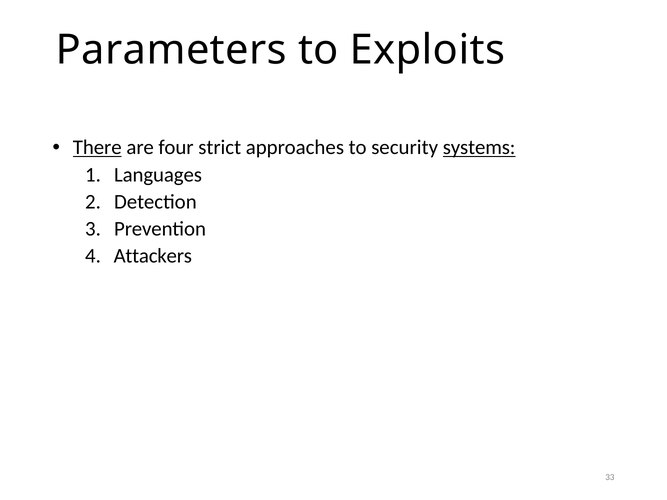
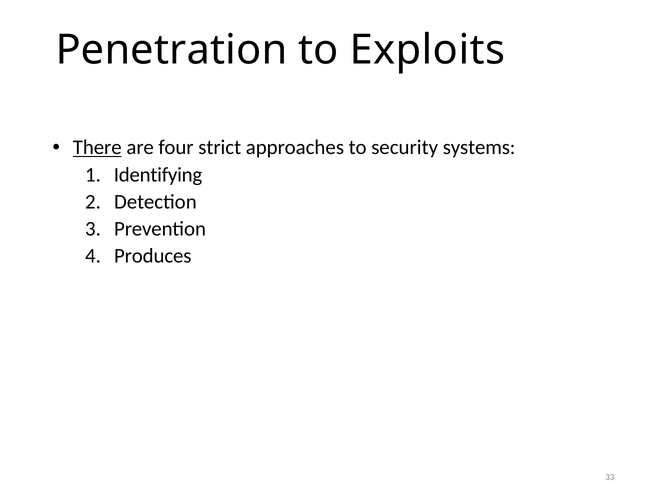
Parameters: Parameters -> Penetration (171, 50)
systems underline: present -> none (479, 148)
Languages: Languages -> Identifying (158, 175)
Attackers: Attackers -> Produces (153, 256)
